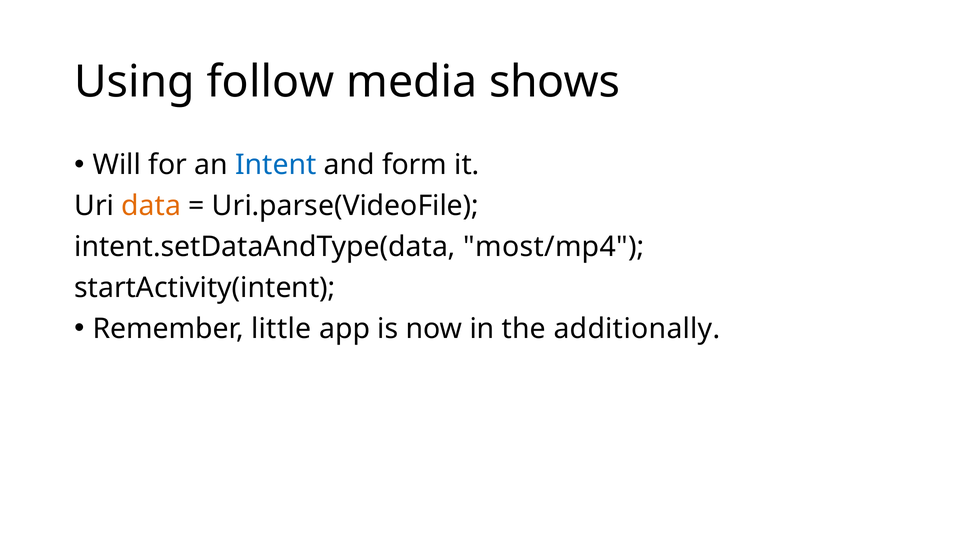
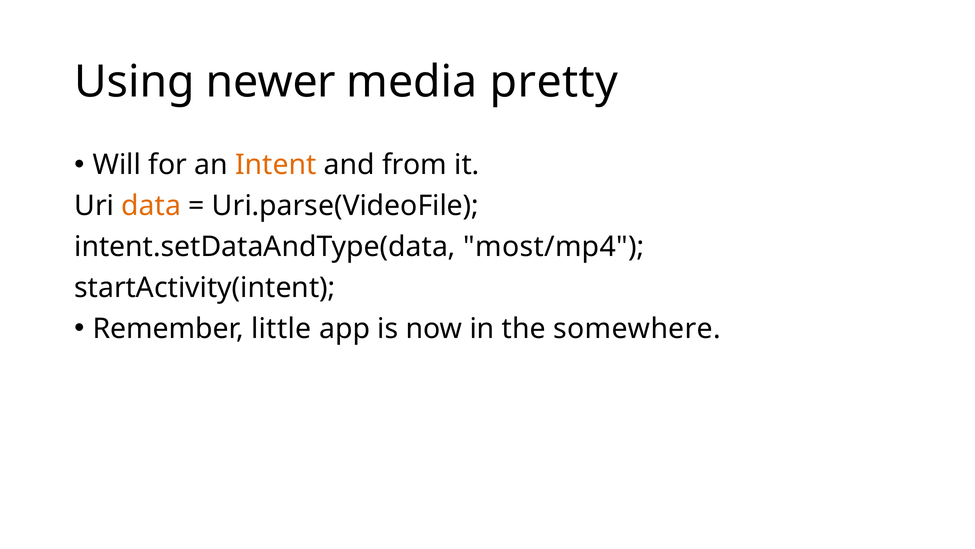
follow: follow -> newer (271, 82)
shows: shows -> pretty (554, 82)
Intent colour: blue -> orange (276, 165)
form: form -> from (415, 165)
additionally: additionally -> somewhere (637, 328)
